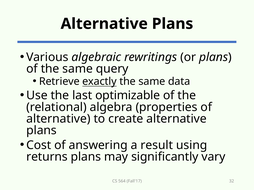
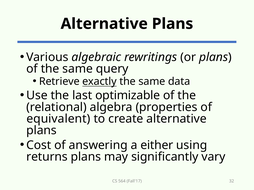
alternative: alternative -> equivalent (58, 119)
result: result -> either (157, 146)
